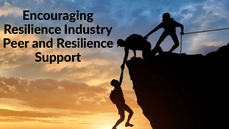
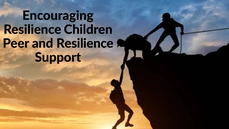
Industry: Industry -> Children (88, 30)
